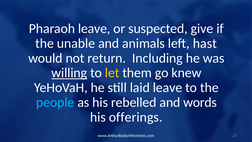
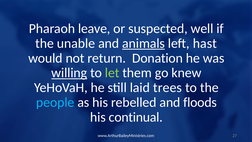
give: give -> well (202, 29)
animals underline: none -> present (144, 43)
Including: Including -> Donation (157, 58)
let colour: yellow -> light green (112, 73)
laid leave: leave -> trees (167, 87)
words: words -> floods (200, 102)
offerings: offerings -> continual (136, 117)
